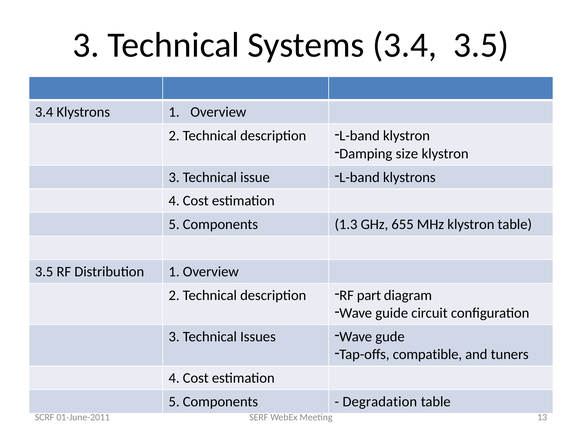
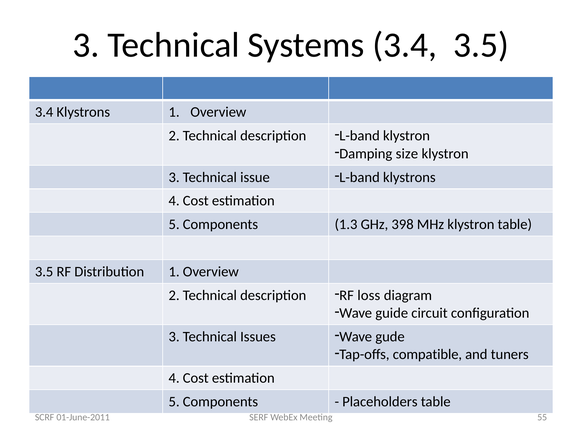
655: 655 -> 398 (403, 224)
part: part -> loss (369, 295)
Degradation: Degradation -> Placeholders (380, 401)
13: 13 -> 55 (542, 417)
